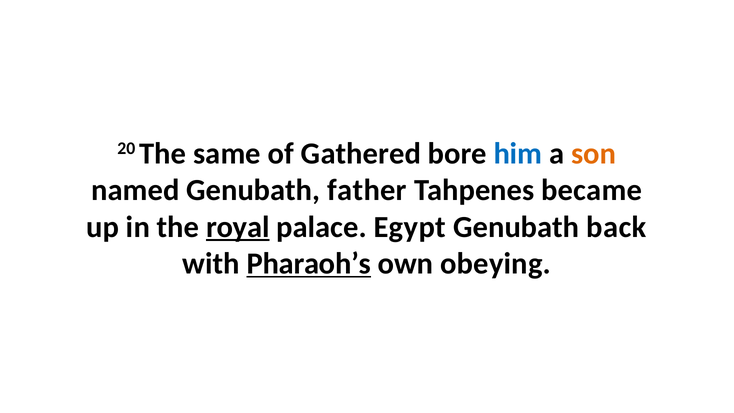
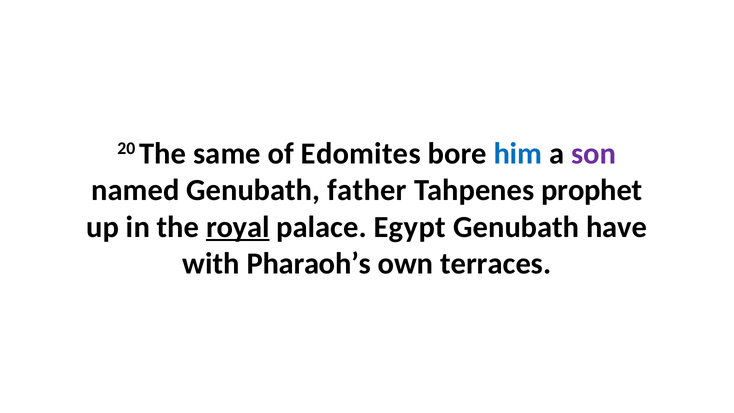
Gathered: Gathered -> Edomites (361, 153)
son colour: orange -> purple (594, 153)
became: became -> prophet (592, 190)
back: back -> have (617, 227)
Pharaoh’s underline: present -> none (309, 264)
obeying: obeying -> terraces (496, 264)
